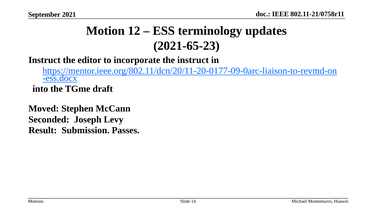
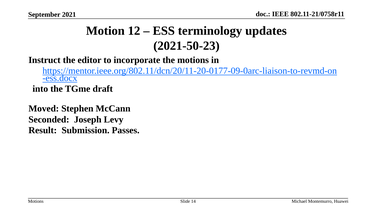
2021-65-23: 2021-65-23 -> 2021-50-23 (186, 46)
the instruct: instruct -> motions (193, 60)
